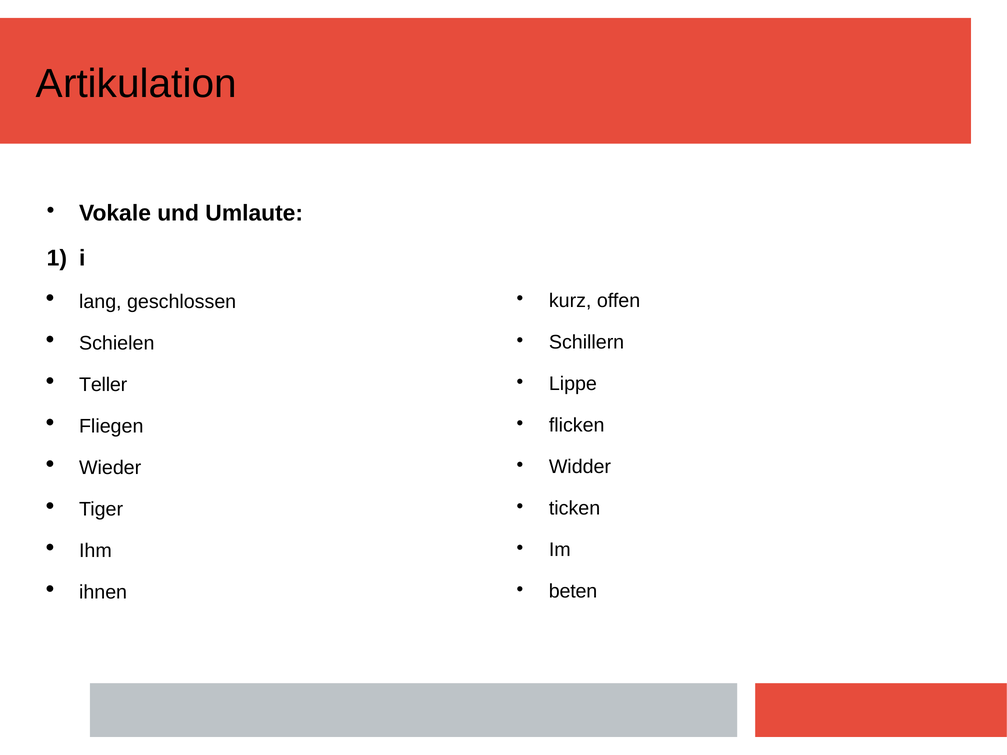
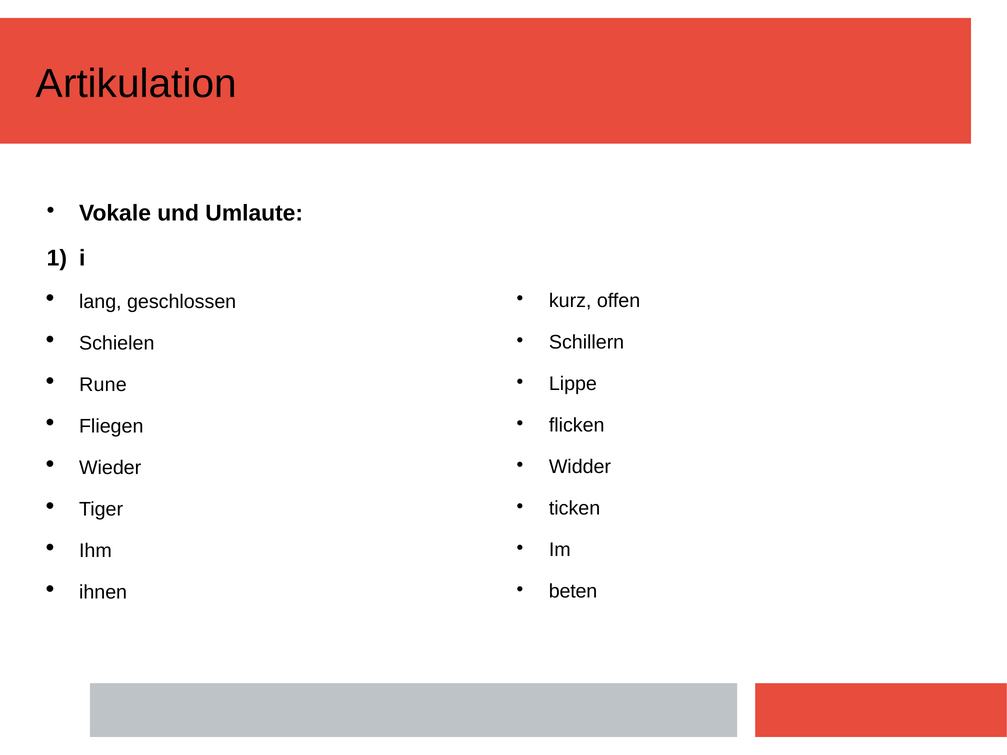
Teller: Teller -> Rune (103, 385)
